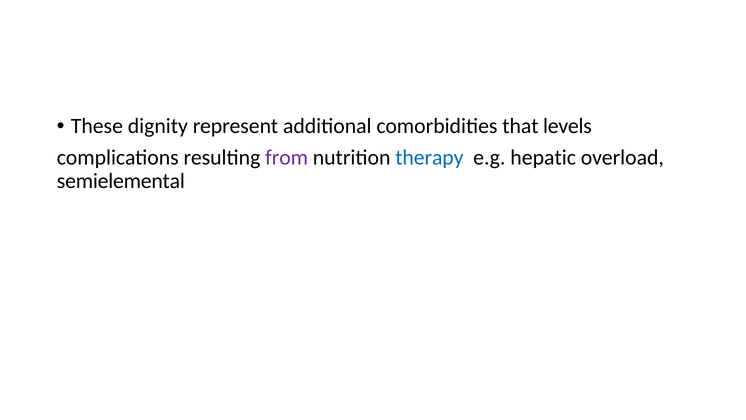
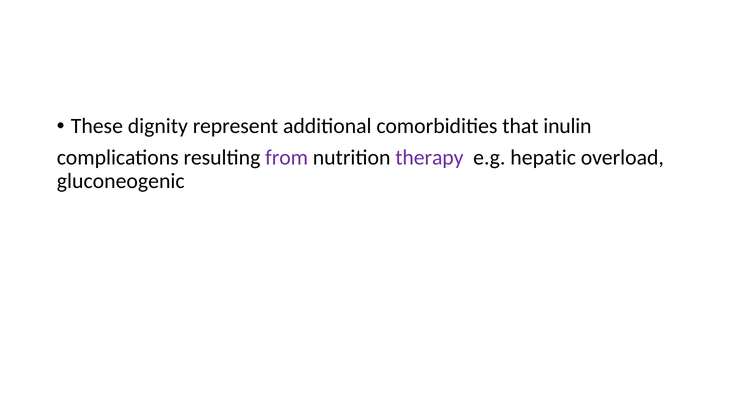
levels: levels -> inulin (567, 126)
therapy colour: blue -> purple (429, 157)
semielemental: semielemental -> gluconeogenic (121, 181)
